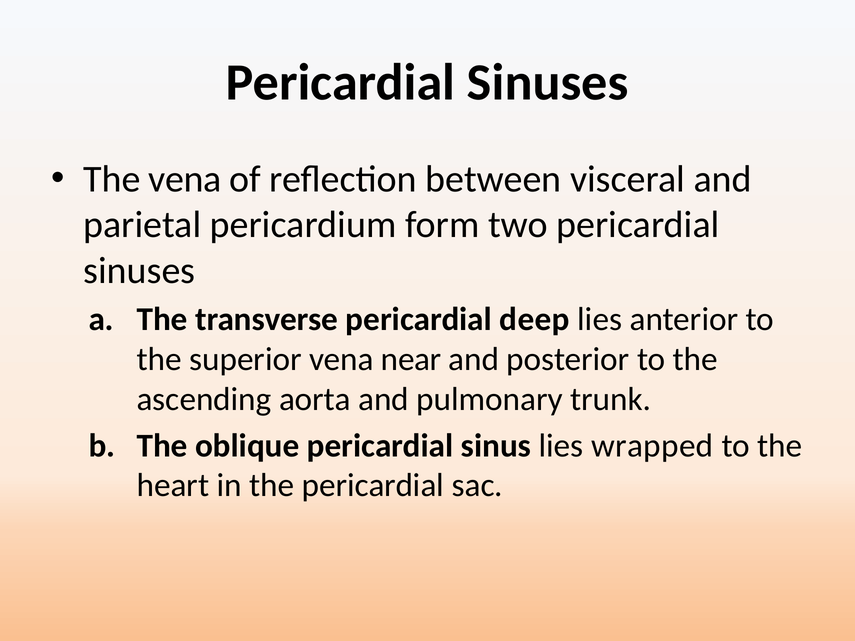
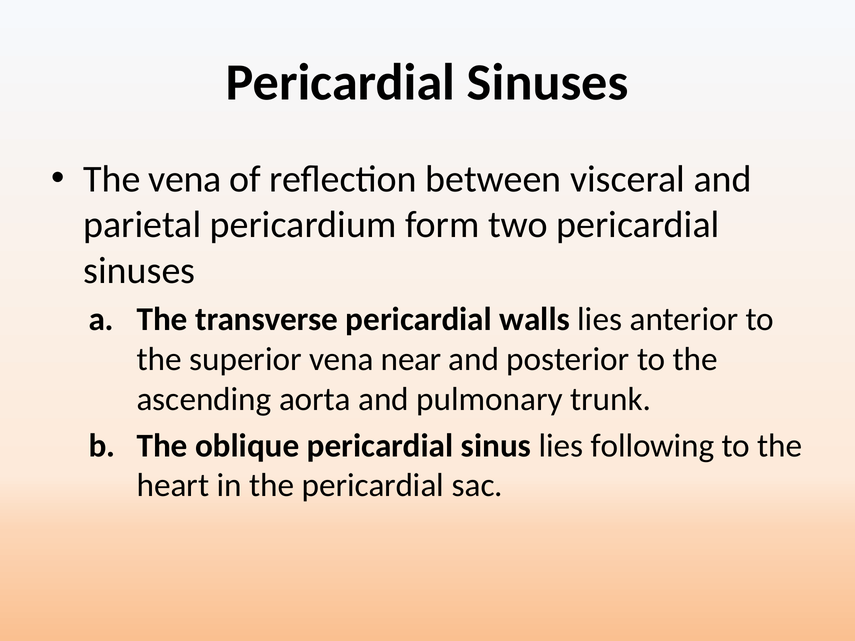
deep: deep -> walls (535, 320)
wrapped: wrapped -> following (653, 446)
